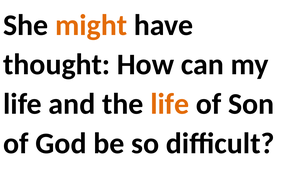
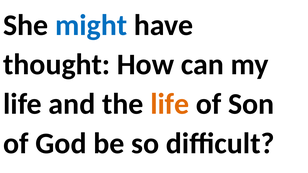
might colour: orange -> blue (91, 25)
